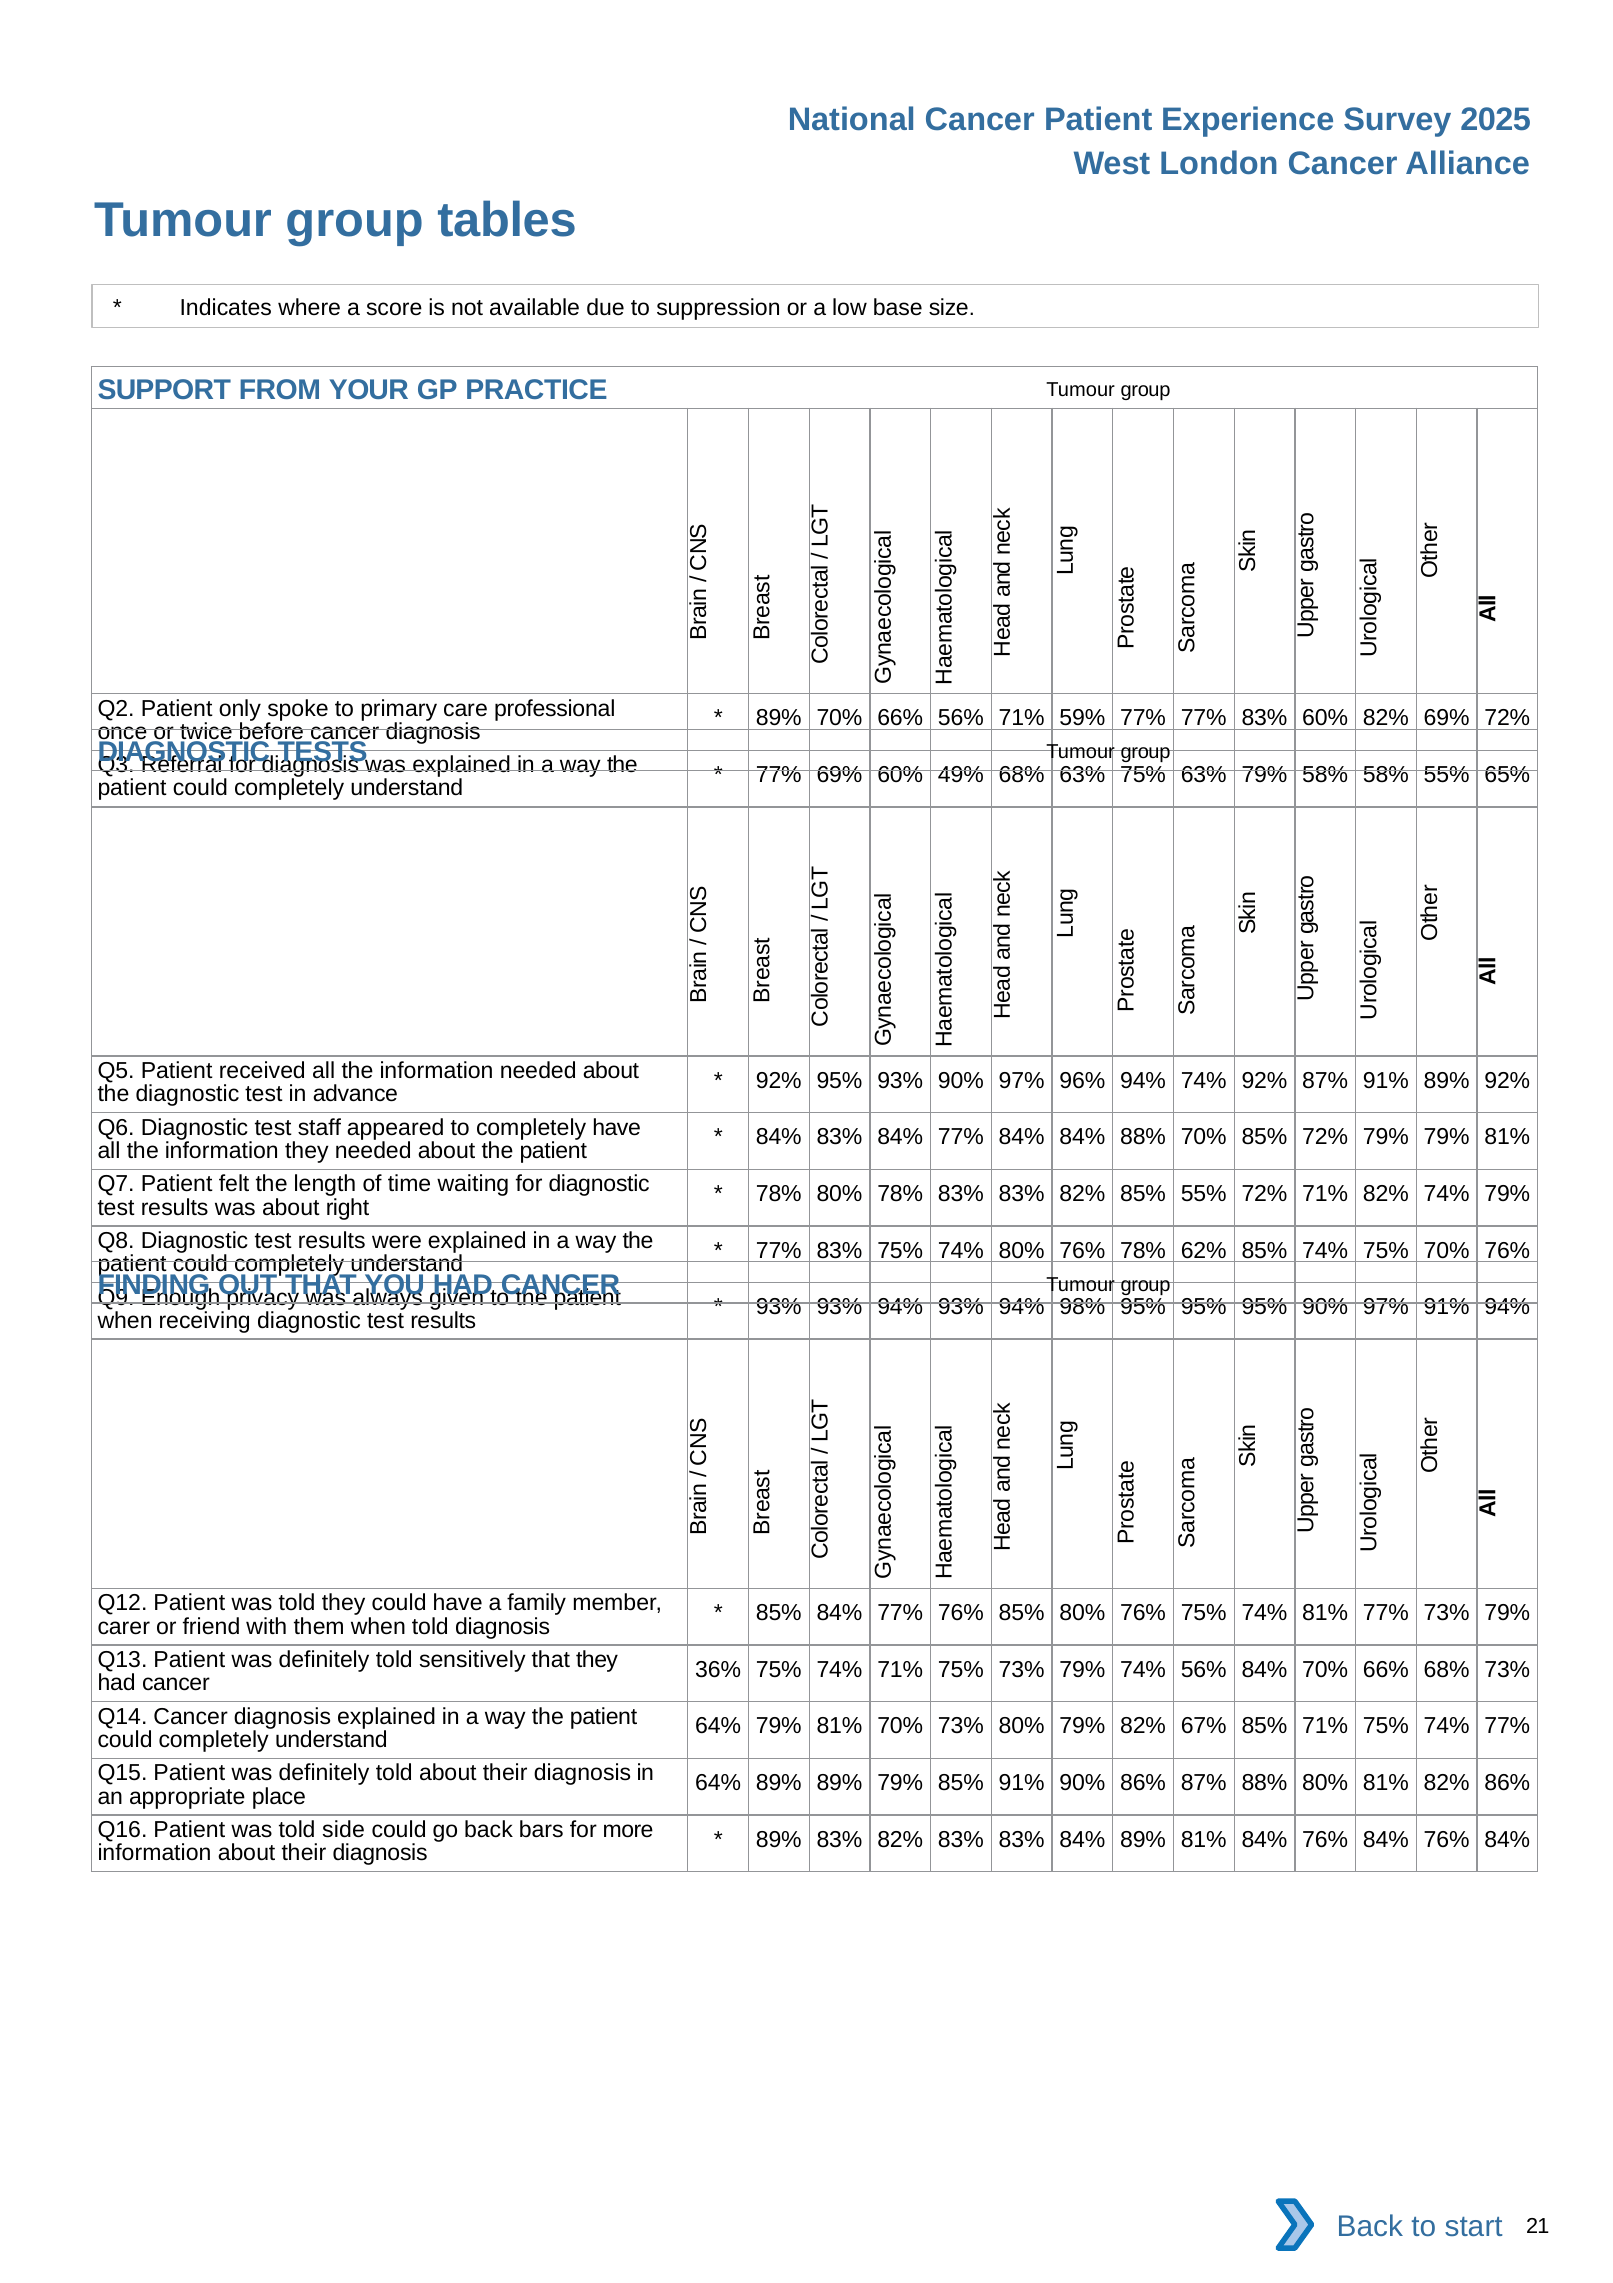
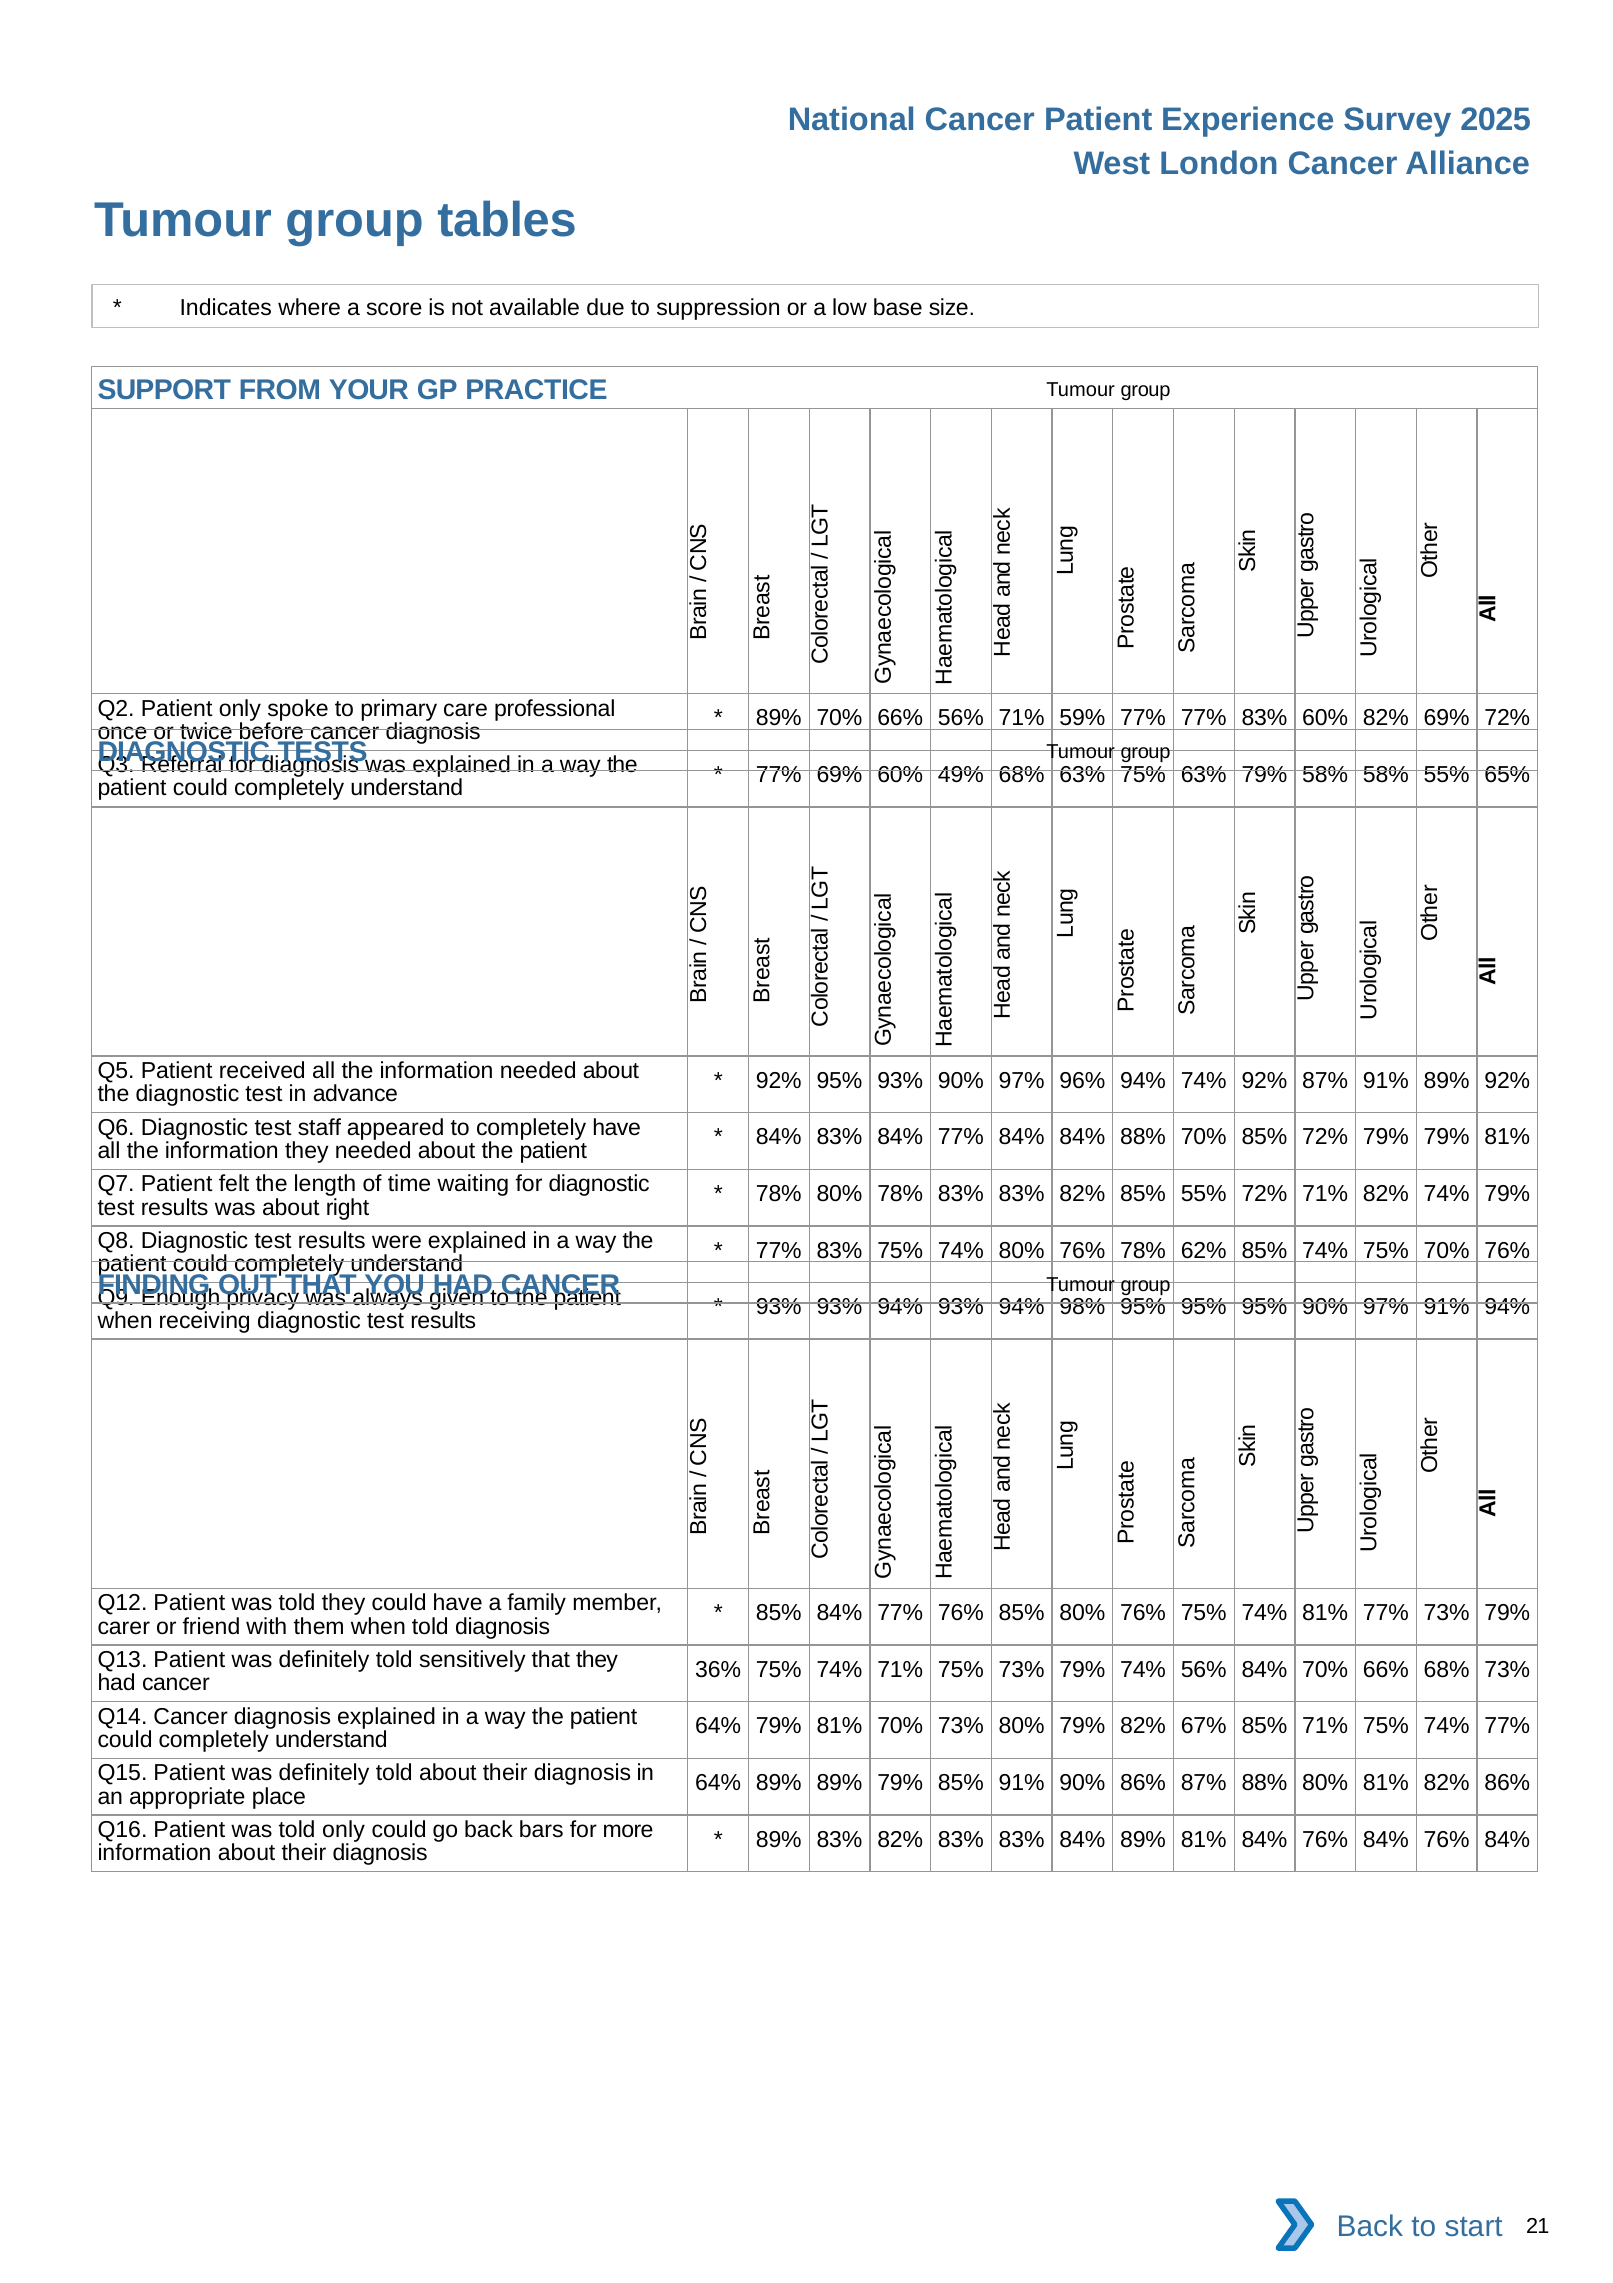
told side: side -> only (343, 1830)
